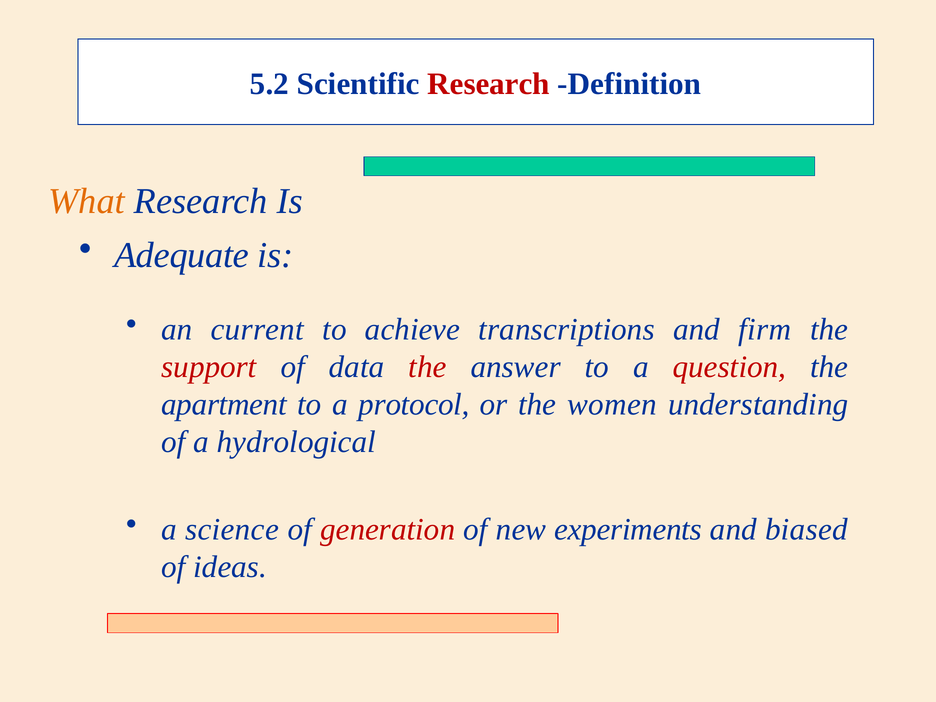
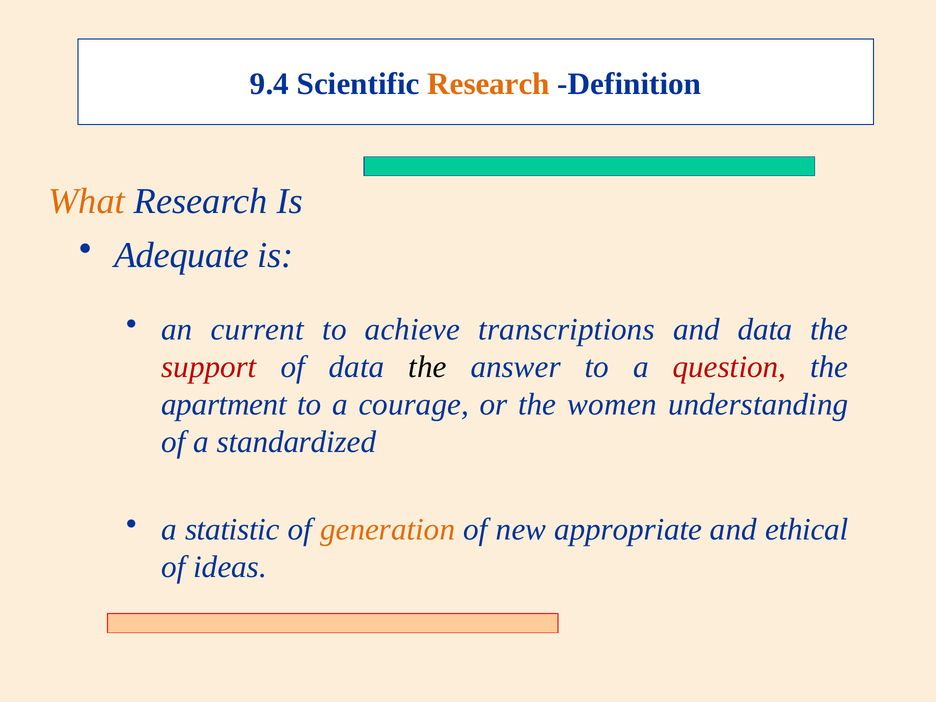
5.2: 5.2 -> 9.4 (269, 84)
Research colour: red -> orange (489, 84)
and firm: firm -> data (765, 330)
the colour: red -> black (427, 367)
protocol: protocol -> courage (414, 405)
hydrological: hydrological -> standardized (296, 442)
science: science -> statistic (232, 529)
generation colour: red -> orange (388, 529)
experiments: experiments -> appropriate (628, 529)
biased: biased -> ethical (807, 529)
